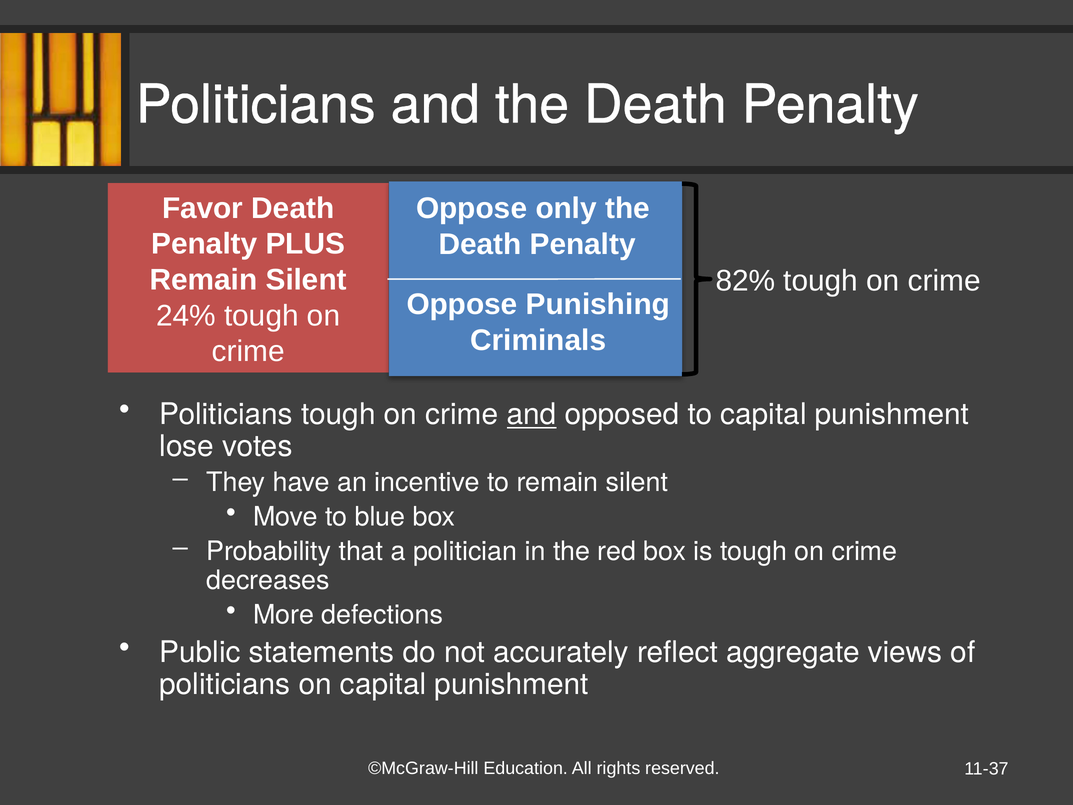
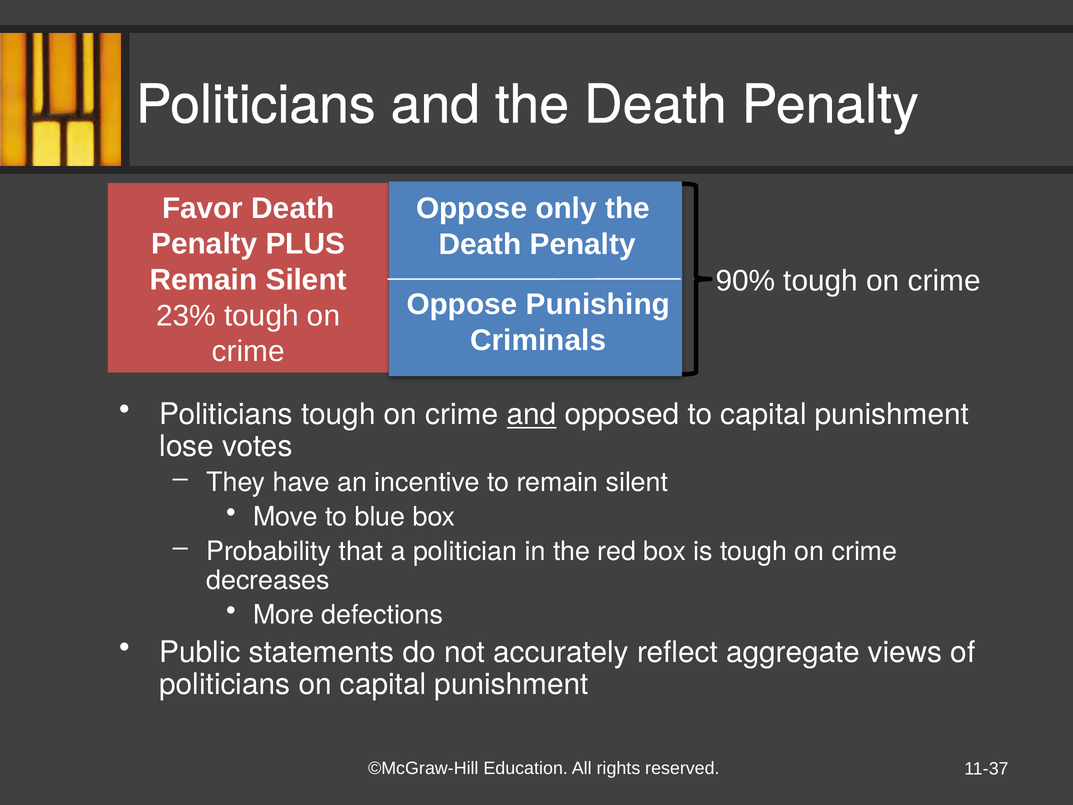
82%: 82% -> 90% (745, 281)
24%: 24% -> 23% (186, 316)
